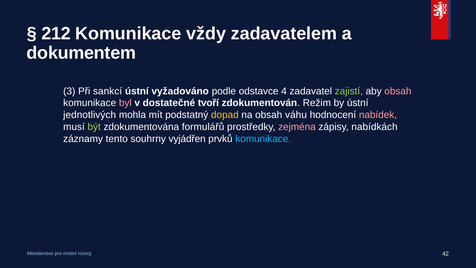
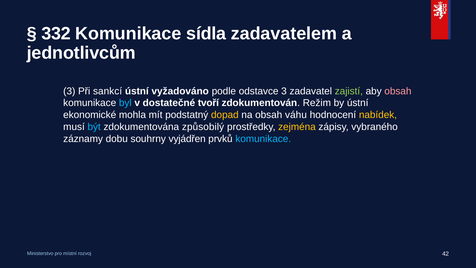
212: 212 -> 332 (56, 34)
vždy: vždy -> sídla (206, 34)
dokumentem: dokumentem -> jednotlivcům (81, 53)
odstavce 4: 4 -> 3 (284, 91)
byl colour: pink -> light blue (125, 103)
jednotlivých: jednotlivých -> ekonomické (90, 115)
nabídek colour: pink -> yellow (378, 115)
být colour: light green -> light blue (94, 127)
formulářů: formulářů -> způsobilý (203, 127)
zejména colour: pink -> yellow (297, 127)
nabídkách: nabídkách -> vybraného (375, 127)
tento: tento -> dobu (117, 139)
